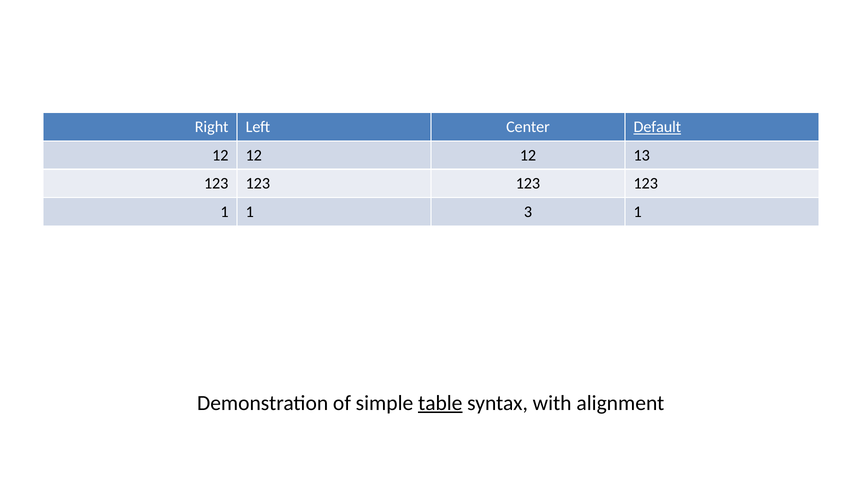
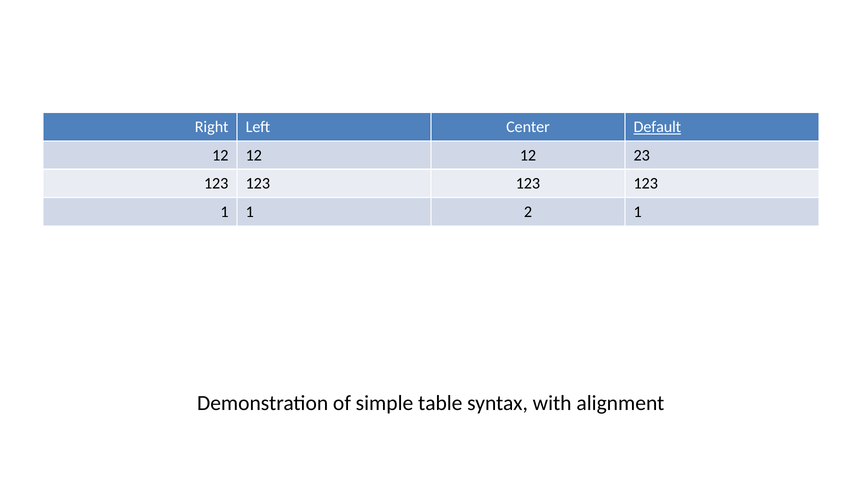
13: 13 -> 23 (642, 155)
3: 3 -> 2 (528, 212)
table underline: present -> none (440, 403)
